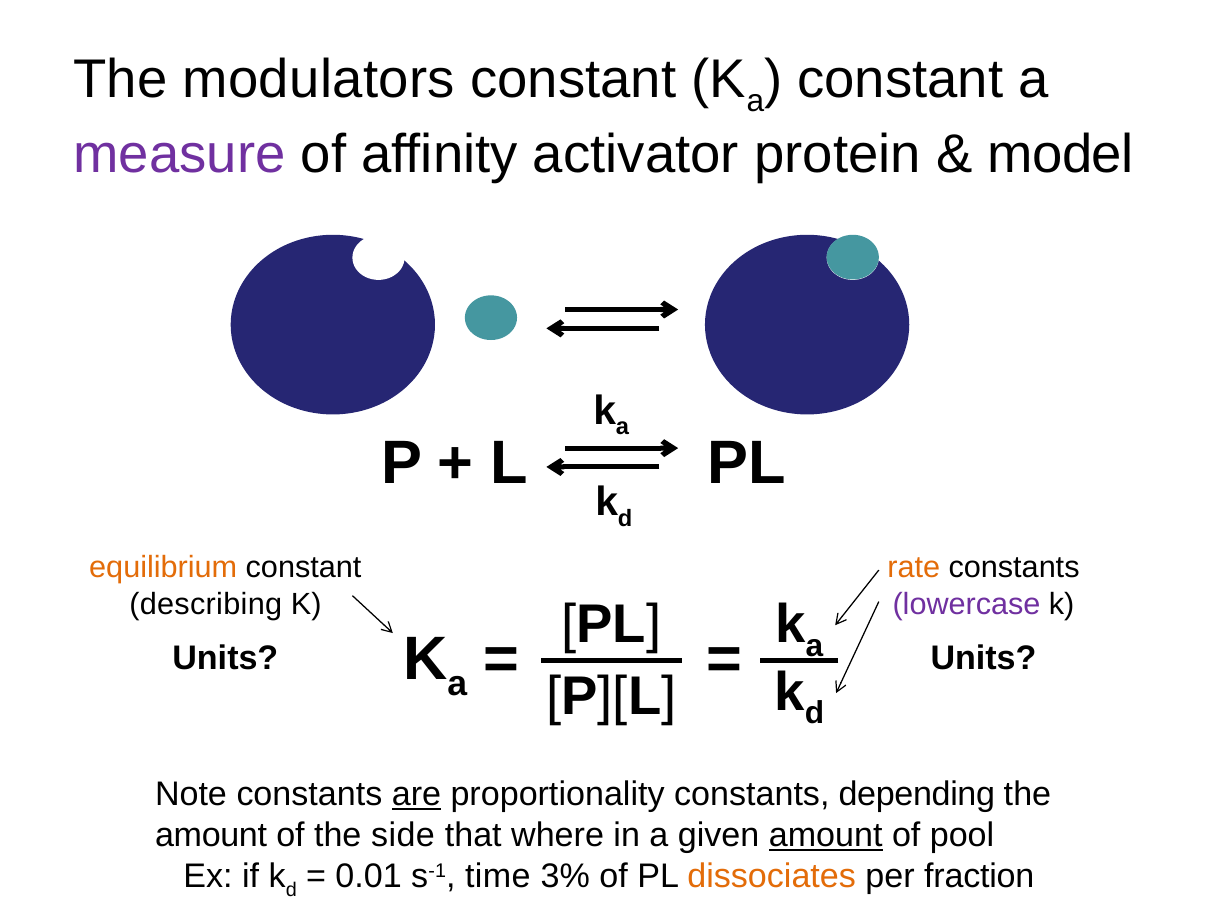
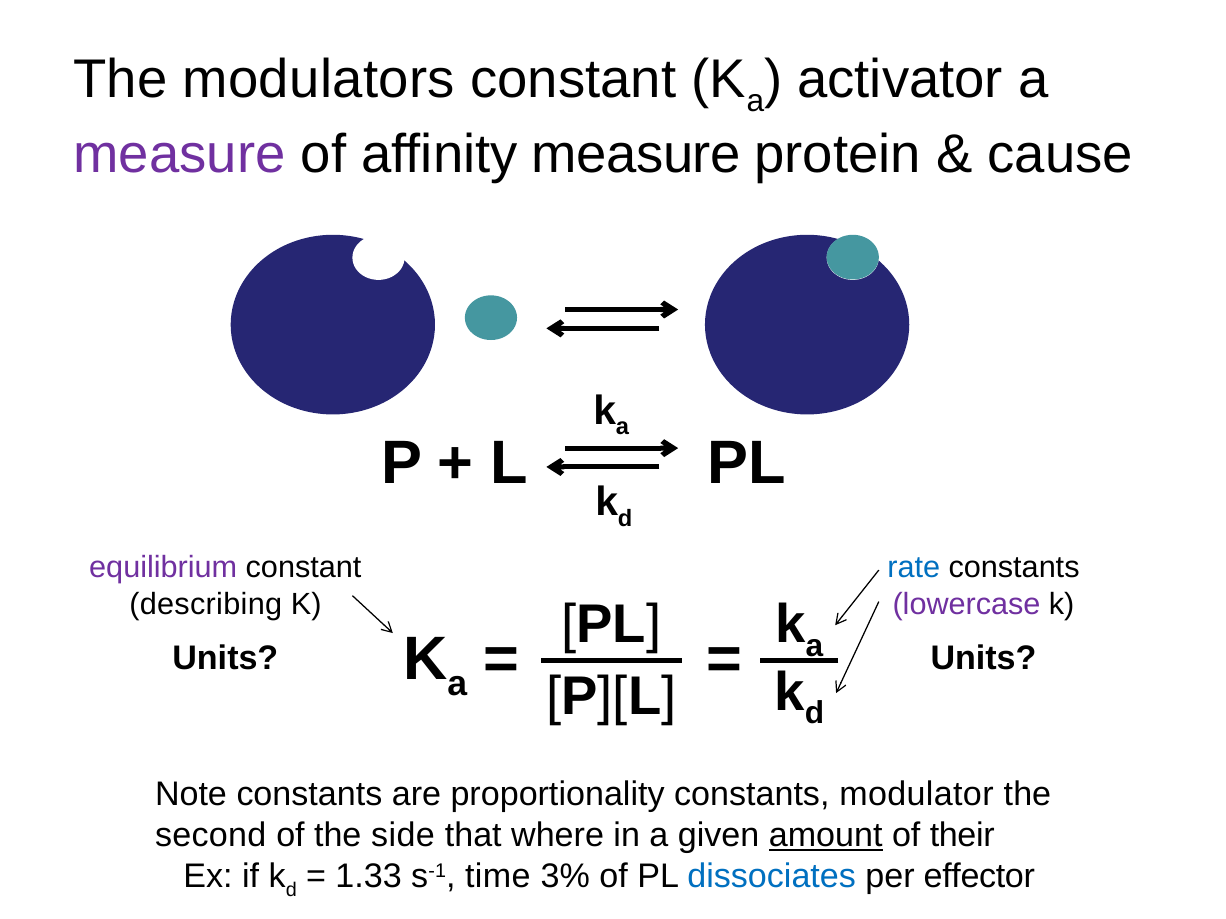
constant: constant -> activator (900, 80)
affinity activator: activator -> measure (636, 154)
model: model -> cause (1060, 154)
equilibrium colour: orange -> purple (163, 568)
rate colour: orange -> blue (914, 568)
are underline: present -> none (416, 795)
depending: depending -> modulator (916, 795)
amount: amount -> second (211, 836)
pool: pool -> their (962, 836)
0.01: 0.01 -> 1.33 (369, 877)
dissociates colour: orange -> blue (772, 877)
fraction: fraction -> effector (979, 877)
